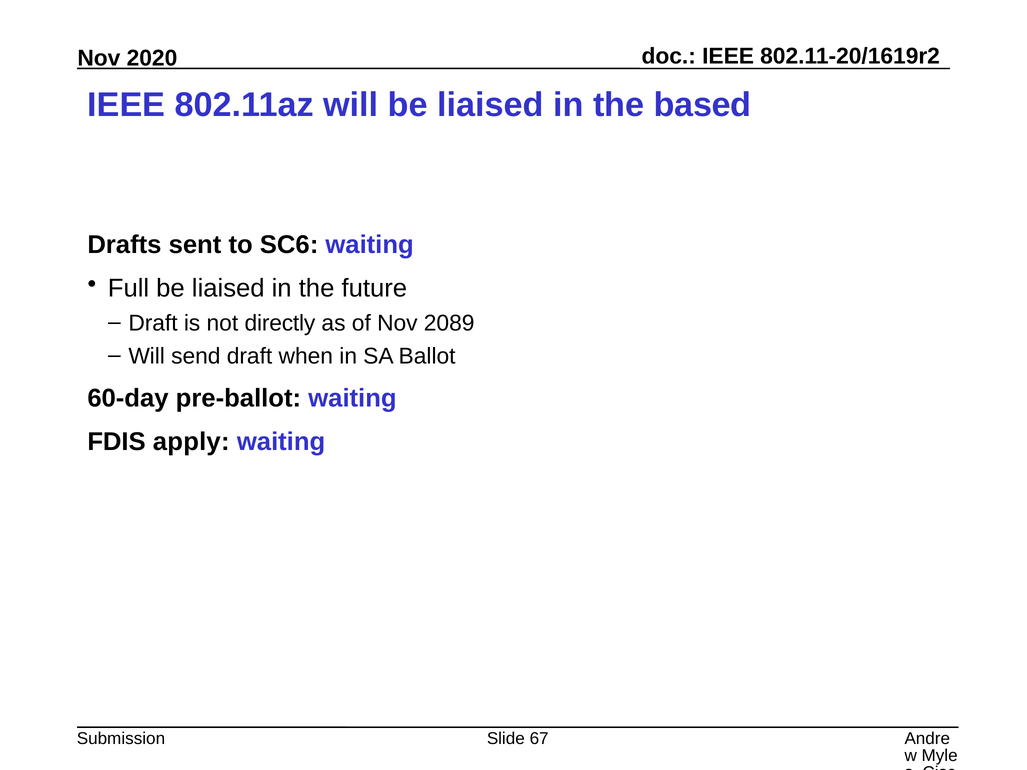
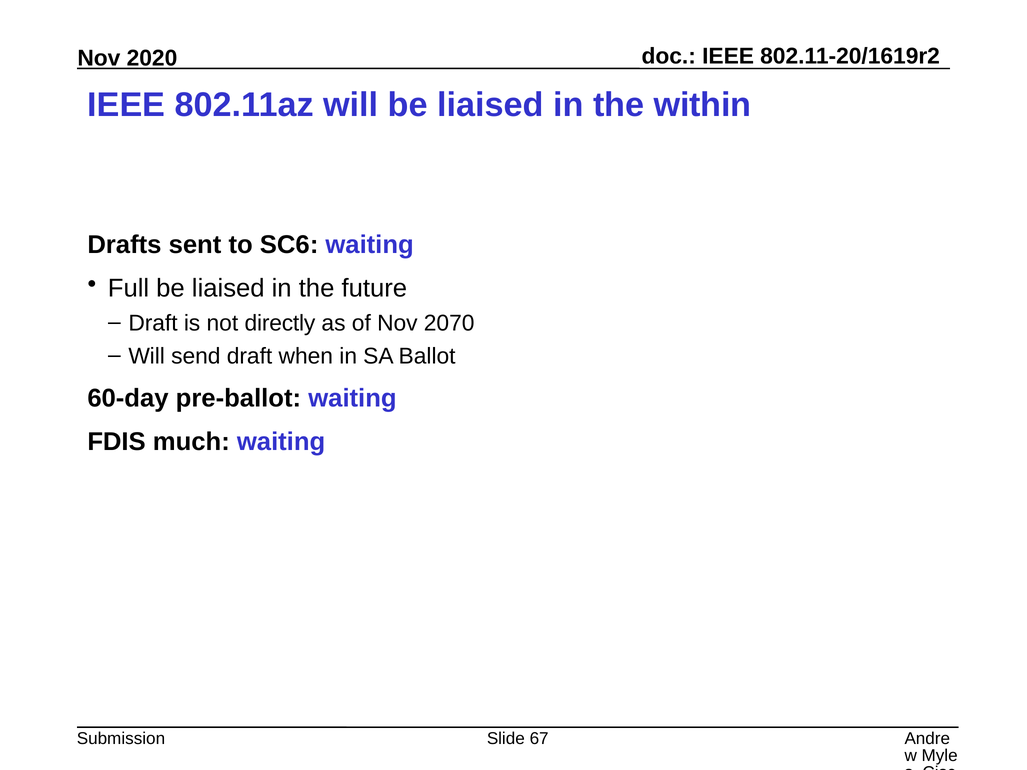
based: based -> within (703, 105)
2089: 2089 -> 2070 (449, 323)
apply: apply -> much (191, 442)
